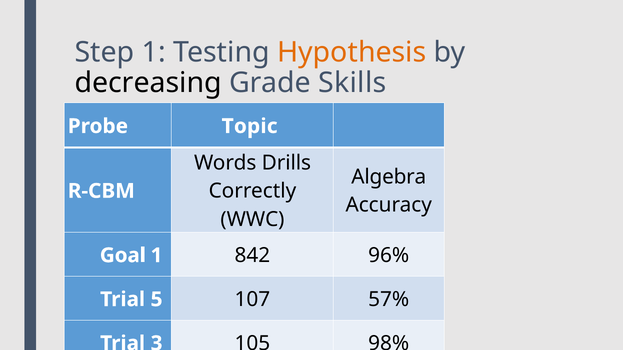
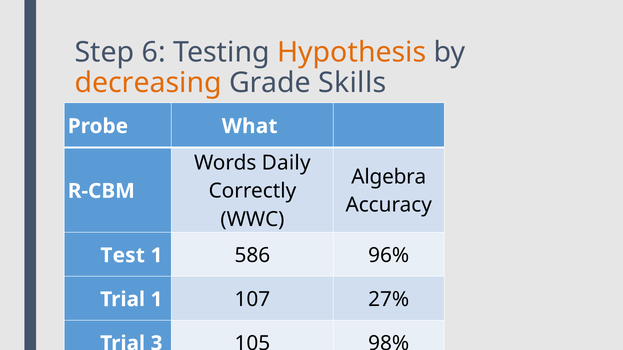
Step 1: 1 -> 6 (154, 52)
decreasing colour: black -> orange (148, 83)
Topic: Topic -> What (250, 126)
Drills: Drills -> Daily (286, 163)
Goal: Goal -> Test (123, 256)
842: 842 -> 586 (252, 256)
Trial 5: 5 -> 1 (157, 300)
57%: 57% -> 27% (389, 300)
